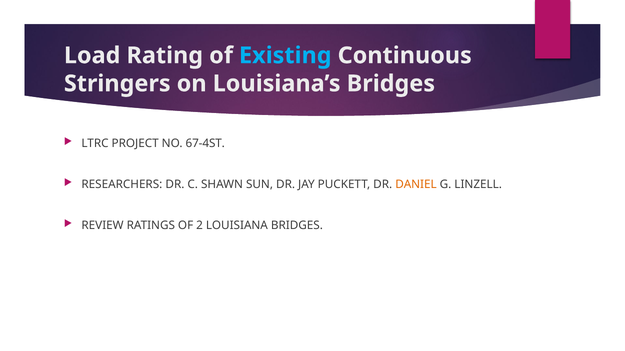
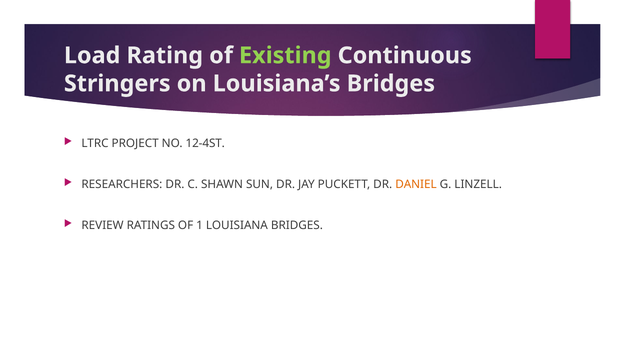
Existing colour: light blue -> light green (285, 56)
67-4ST: 67-4ST -> 12-4ST (205, 144)
2: 2 -> 1 (200, 226)
